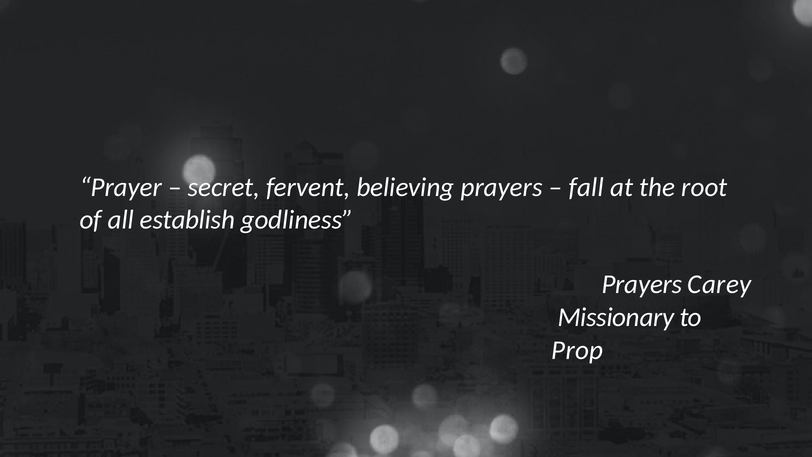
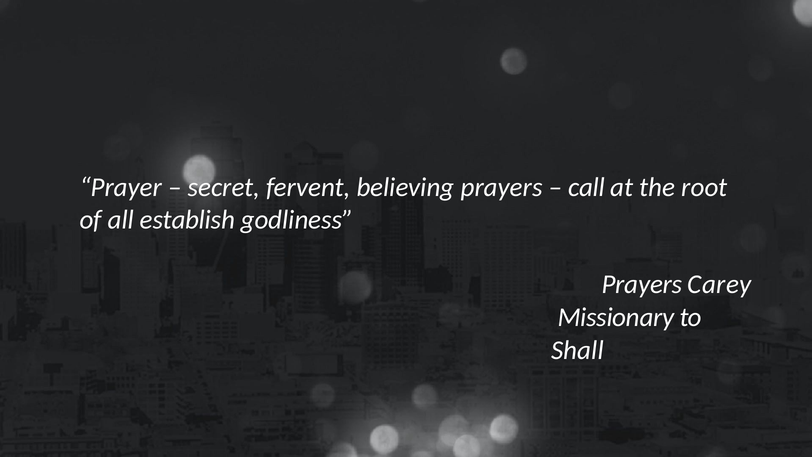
fall: fall -> call (586, 187)
Prop: Prop -> Shall (577, 350)
